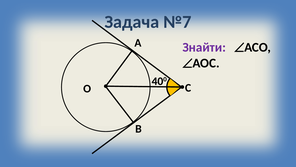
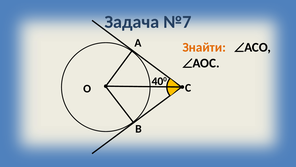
Знайти colour: purple -> orange (204, 47)
